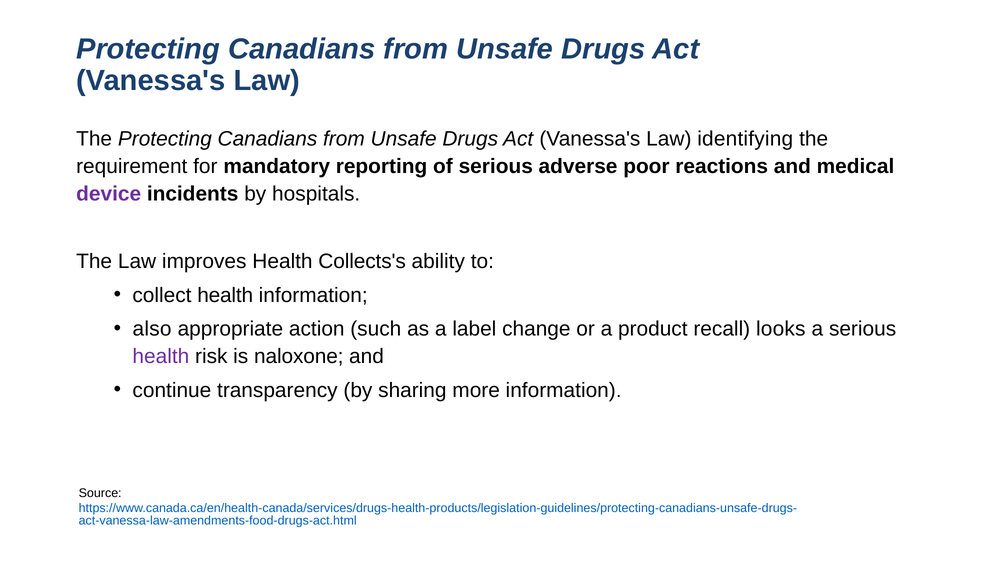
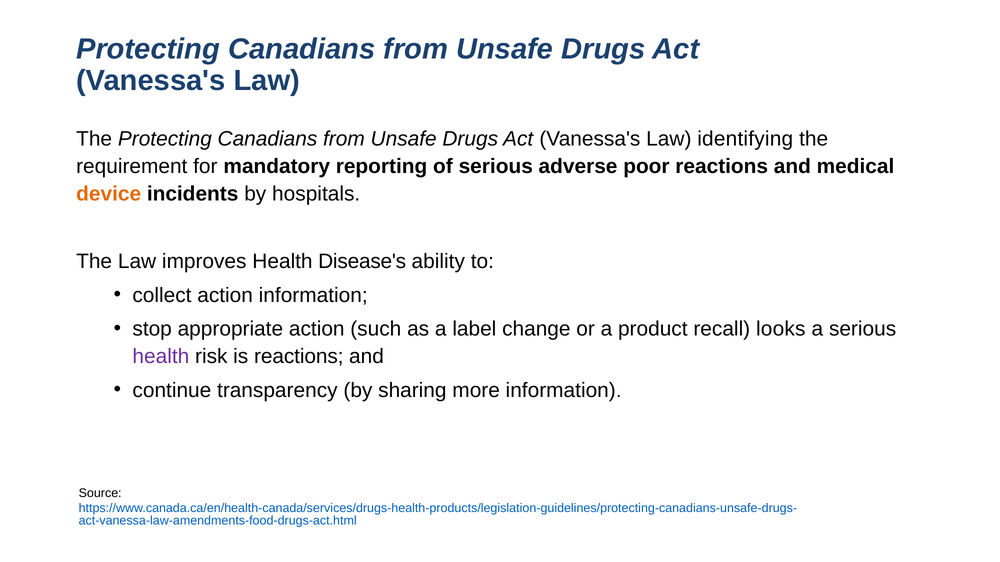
device colour: purple -> orange (109, 194)
Collects's: Collects's -> Disease's (362, 262)
collect health: health -> action (225, 296)
also: also -> stop (152, 329)
is naloxone: naloxone -> reactions (299, 357)
